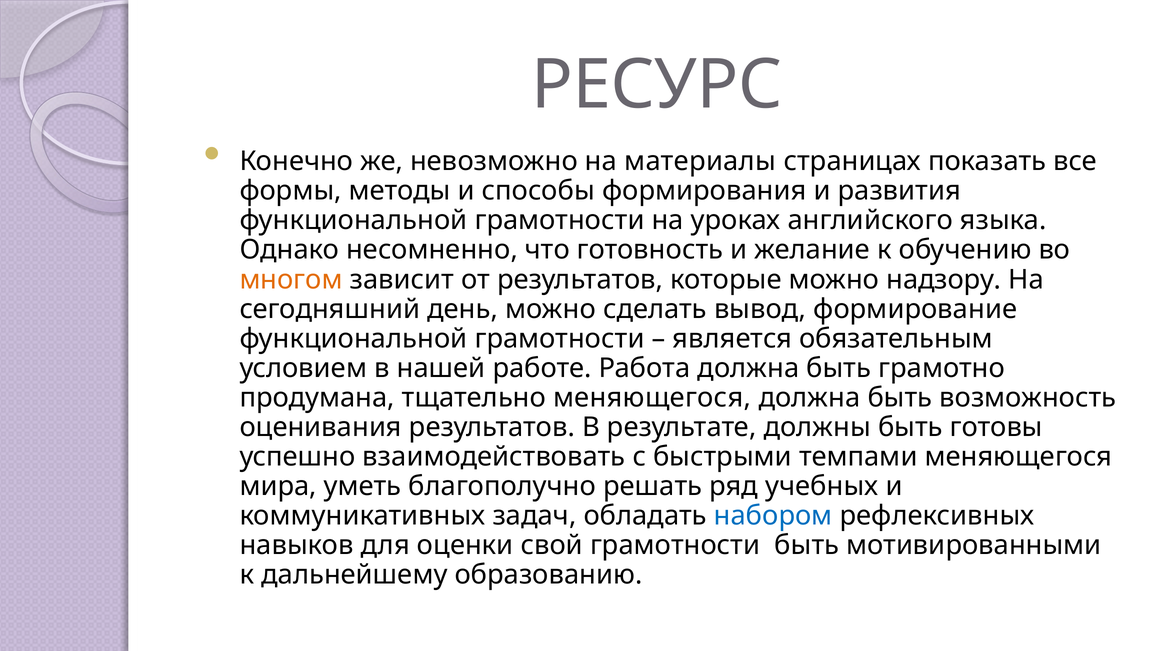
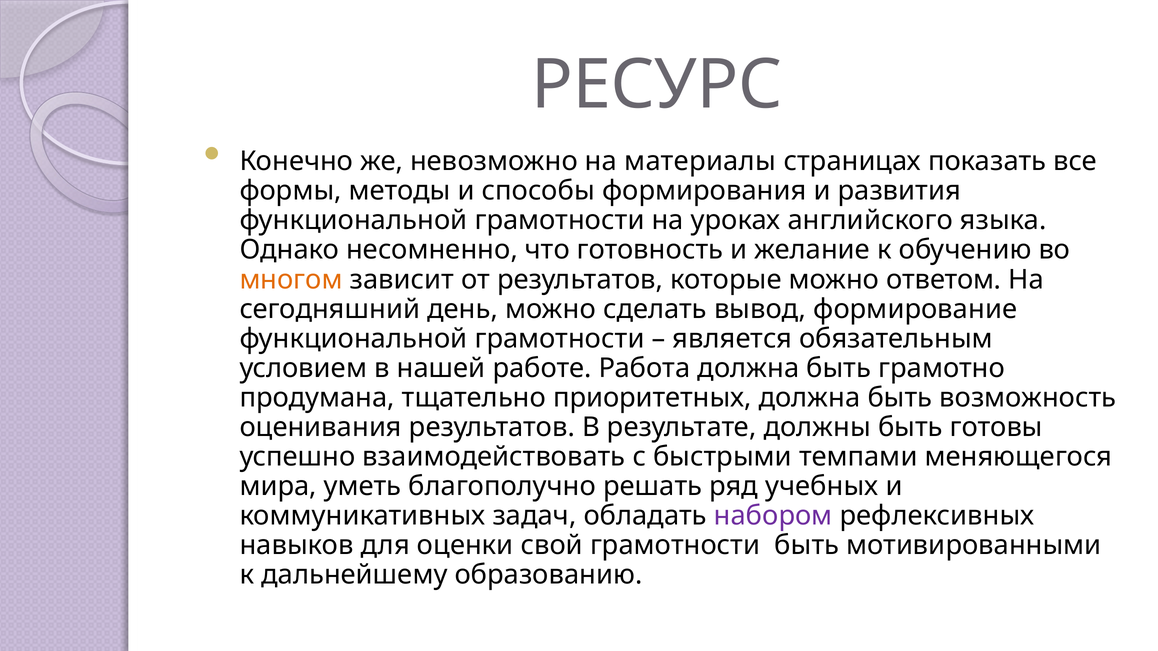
надзору: надзору -> ответом (944, 280)
тщательно меняющегося: меняющегося -> приоритетных (652, 398)
набором colour: blue -> purple (773, 516)
